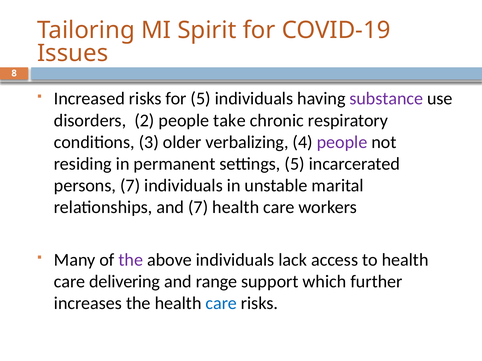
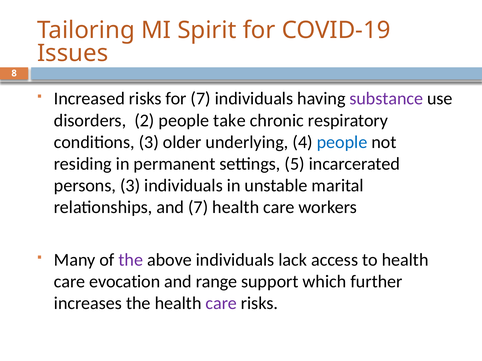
for 5: 5 -> 7 (201, 99)
verbalizing: verbalizing -> underlying (247, 142)
people colour: purple -> blue (342, 142)
persons 7: 7 -> 3 (130, 186)
delivering: delivering -> evocation (125, 282)
care colour: blue -> purple (221, 304)
